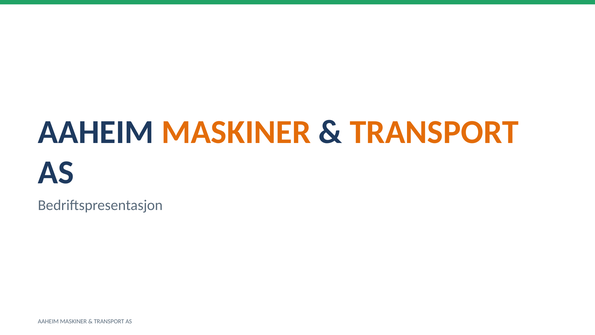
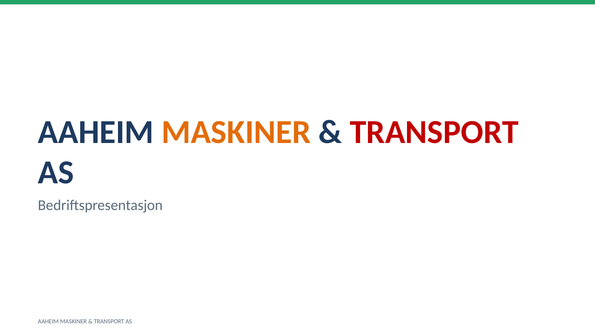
TRANSPORT colour: orange -> red (434, 132)
